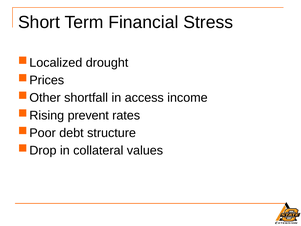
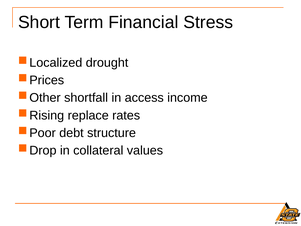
prevent: prevent -> replace (88, 115)
